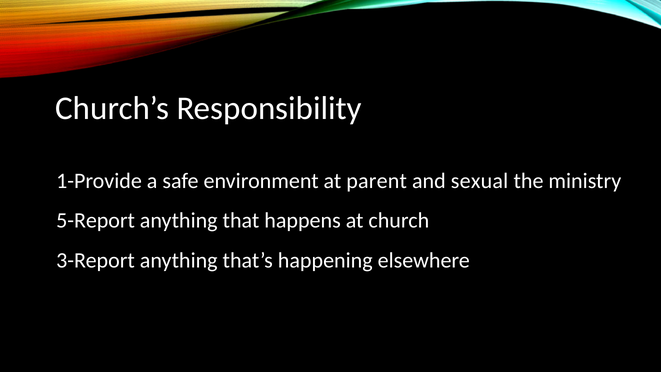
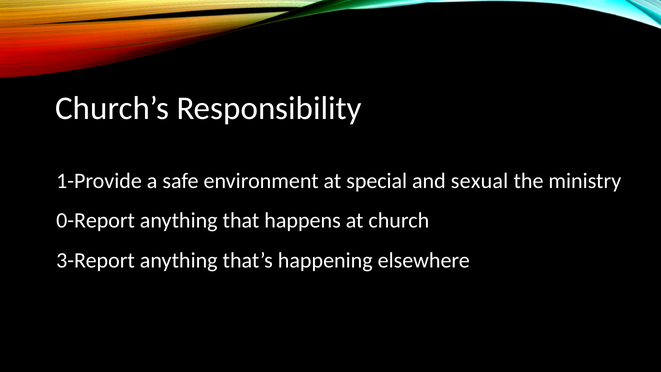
parent: parent -> special (377, 181)
5-Report: 5-Report -> 0-Report (96, 221)
